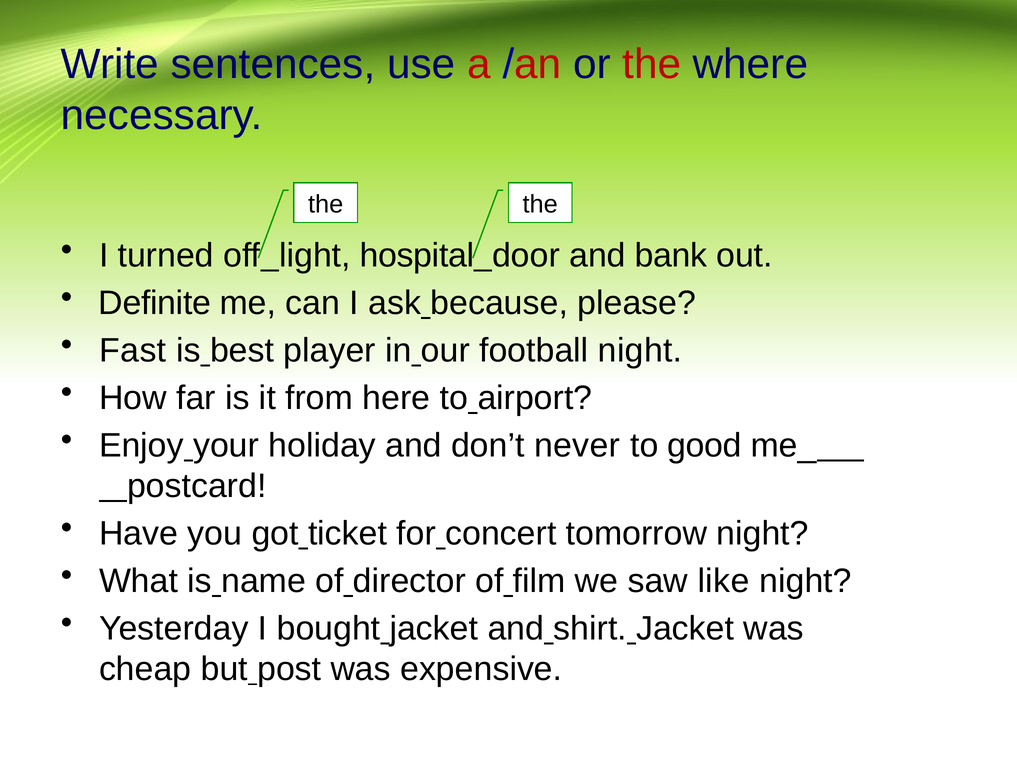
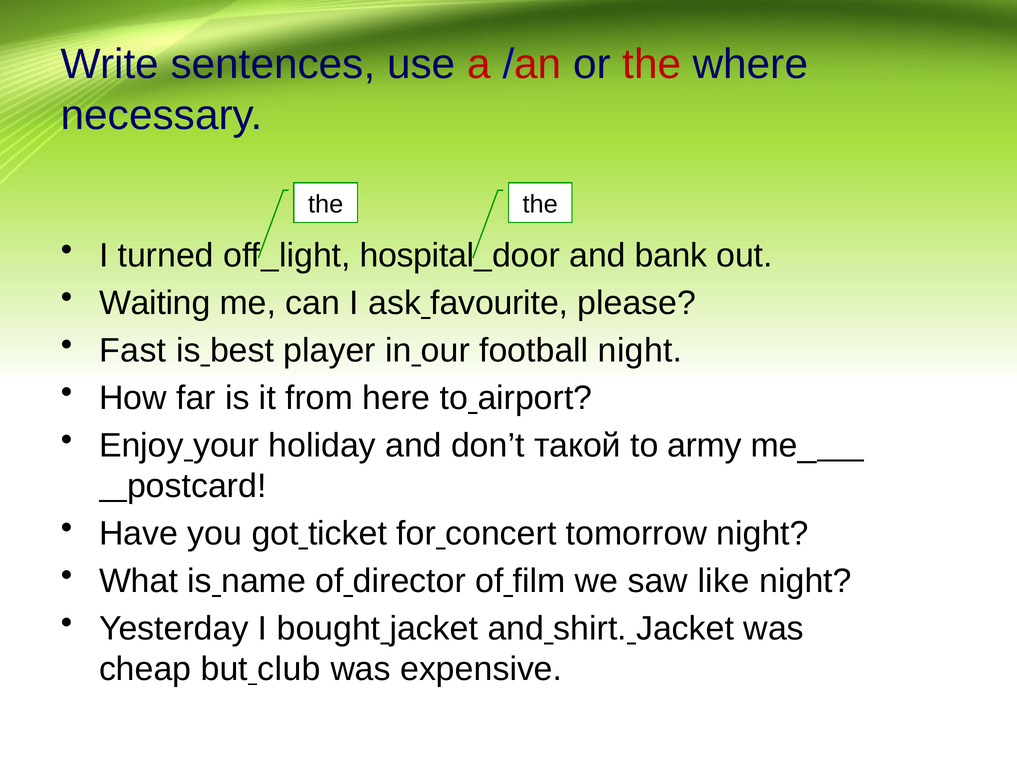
Definite: Definite -> Waiting (155, 303)
because: because -> favourite (499, 303)
never: never -> такой (577, 445)
good: good -> army (705, 445)
post: post -> club (289, 669)
